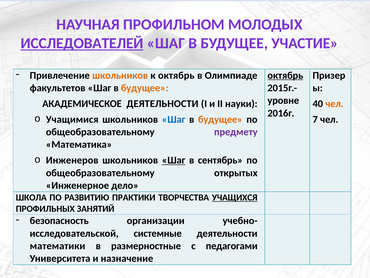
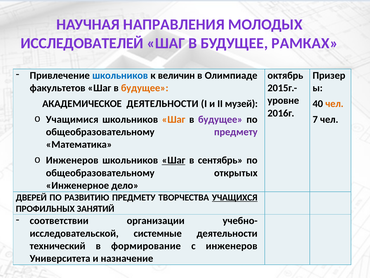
ПРОФИЛЬНОМ: ПРОФИЛЬНОМ -> НАПРАВЛЕНИЯ (174, 24)
ИССЛЕДОВАТЕЛЕЙ underline: present -> none (82, 43)
УЧАСТИЕ: УЧАСТИЕ -> РАМКАХ (305, 43)
школьников colour: orange -> blue (120, 75)
к октябрь: октябрь -> величин (176, 75)
октябрь underline: present -> none (285, 75)
науки: науки -> музей (241, 103)
Шаг colour: blue -> orange (174, 119)
будущее colour: orange -> purple (220, 119)
ШКОЛА: ШКОЛА -> ДВЕРЕЙ (31, 197)
РАЗВИТИЮ ПРАКТИКИ: ПРАКТИКИ -> ПРЕДМЕТУ (134, 197)
безопасность: безопасность -> соответствии (59, 220)
математики: математики -> технический (58, 246)
размерностные: размерностные -> формирование (146, 246)
с педагогами: педагогами -> инженеров (232, 246)
